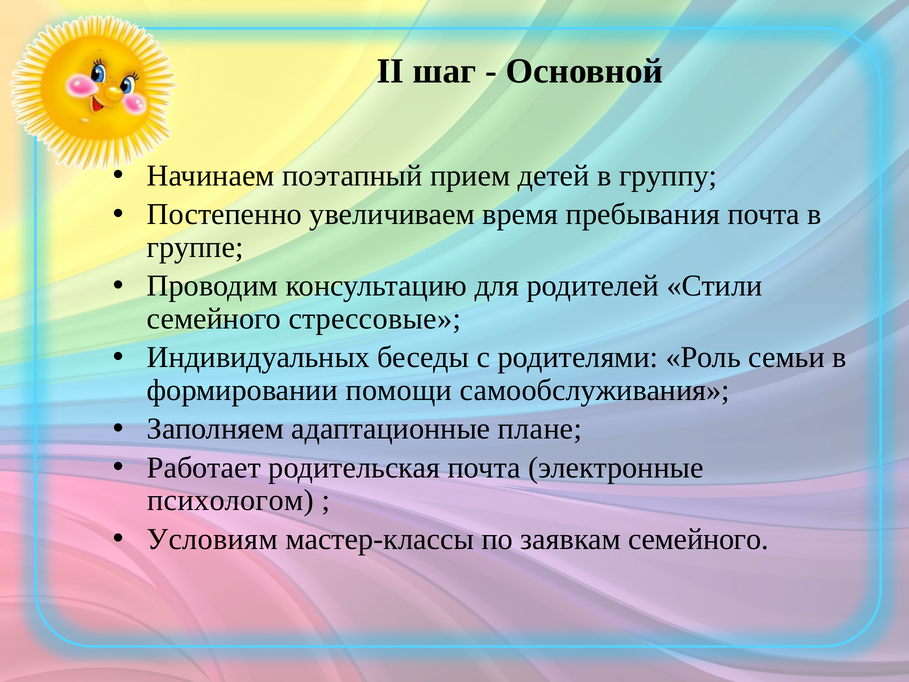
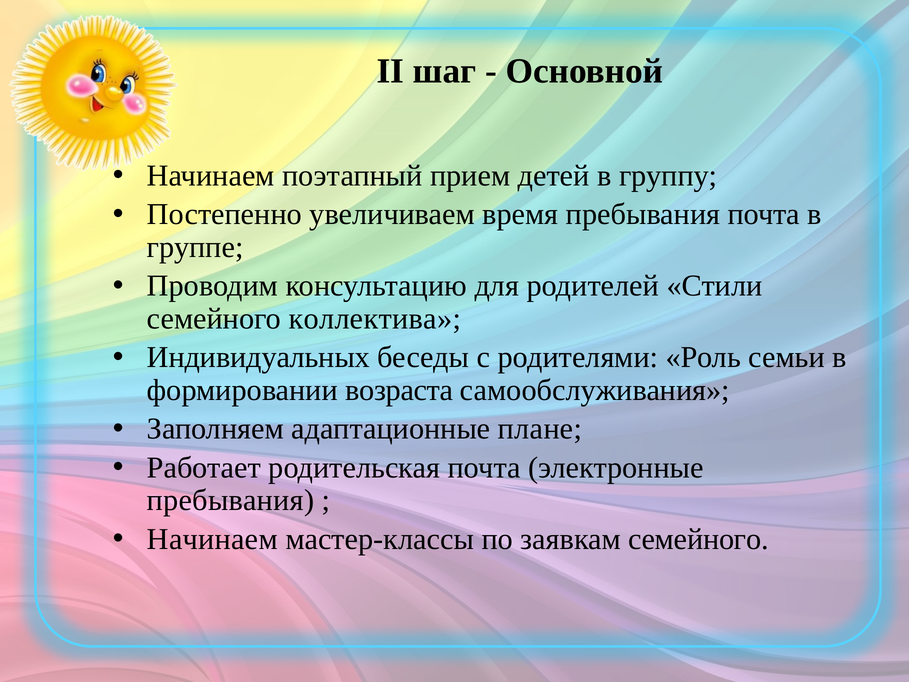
стрессовые: стрессовые -> коллектива (375, 318)
помощи: помощи -> возраста (399, 390)
психологом: психологом -> пребывания (230, 500)
Условиям: Условиям -> Начинаем (212, 539)
